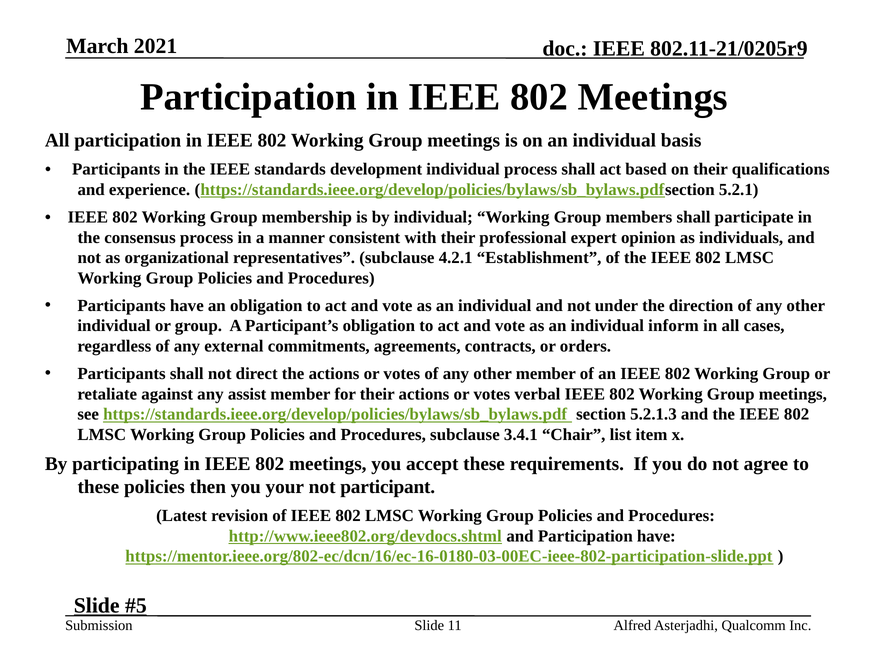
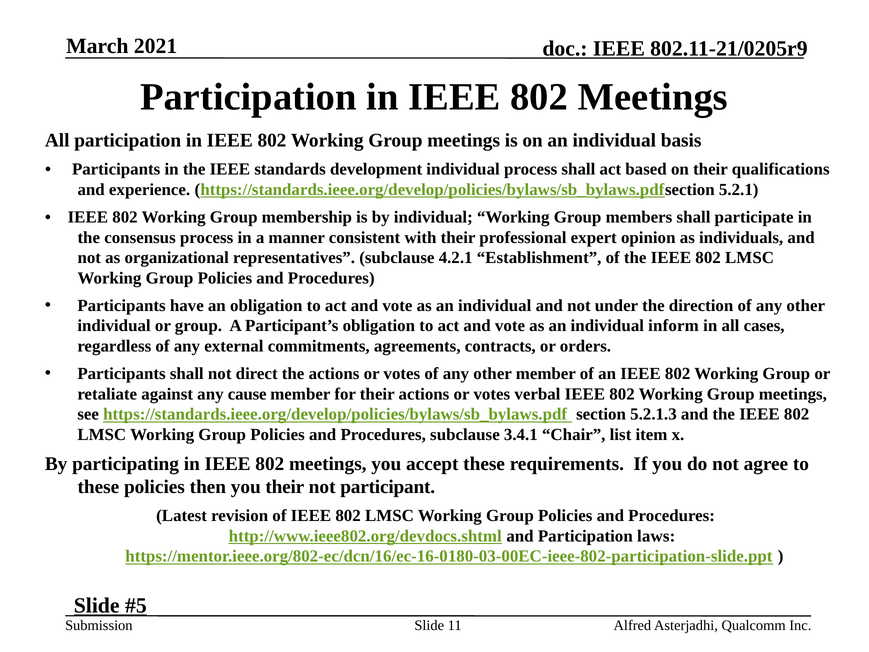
assist: assist -> cause (247, 394)
you your: your -> their (285, 487)
Participation have: have -> laws (656, 536)
